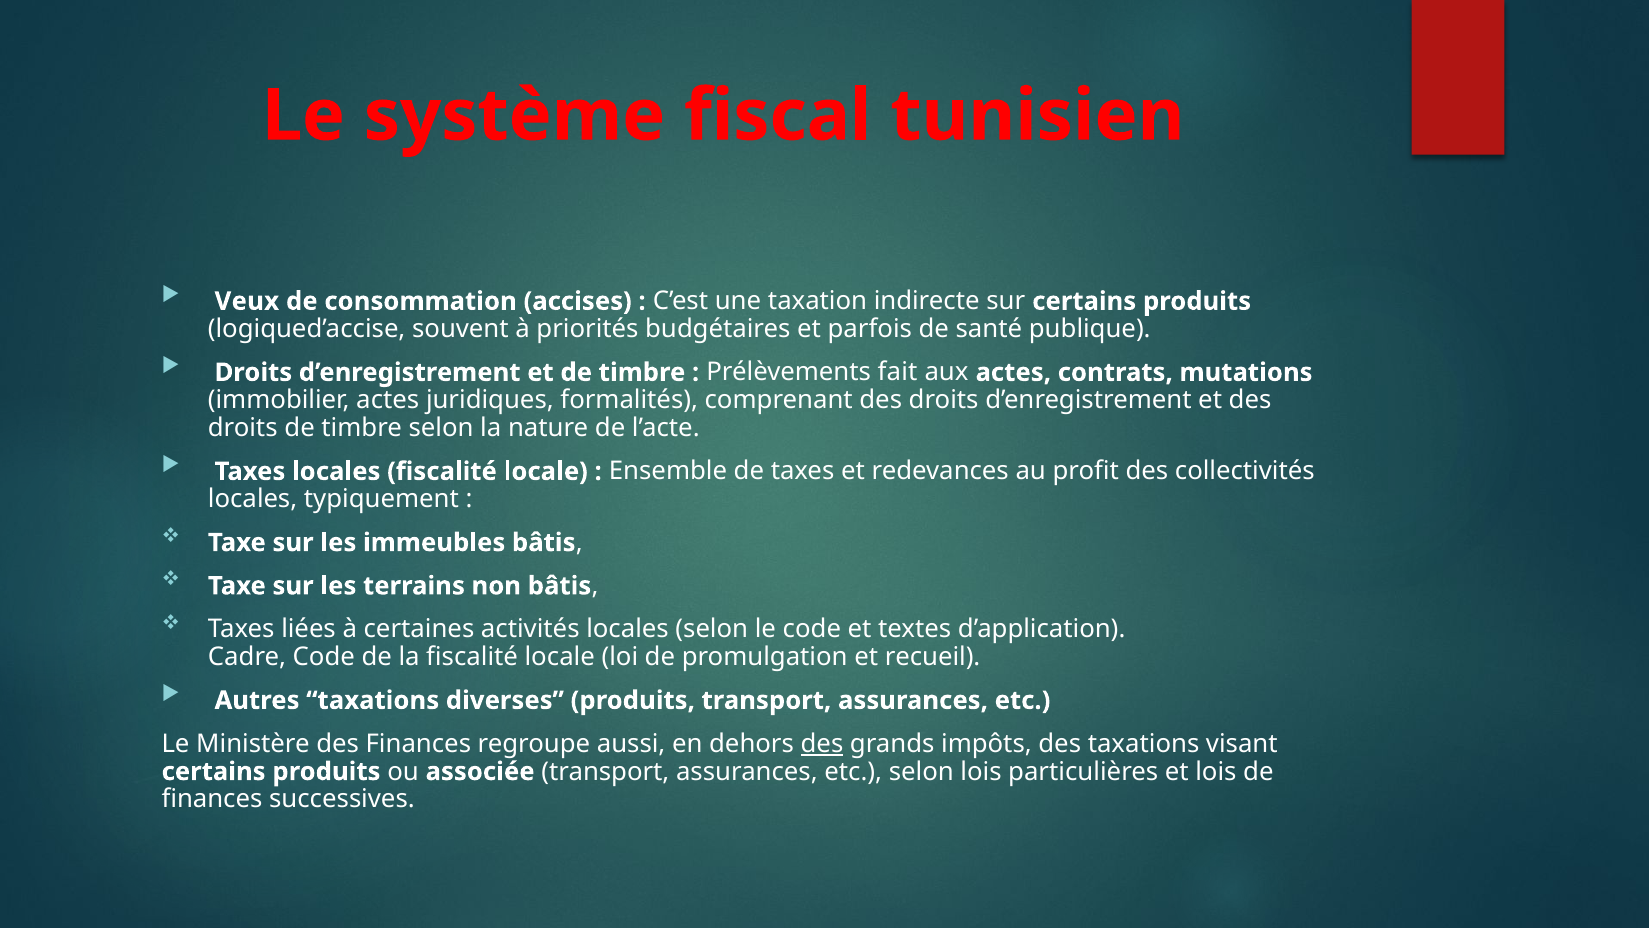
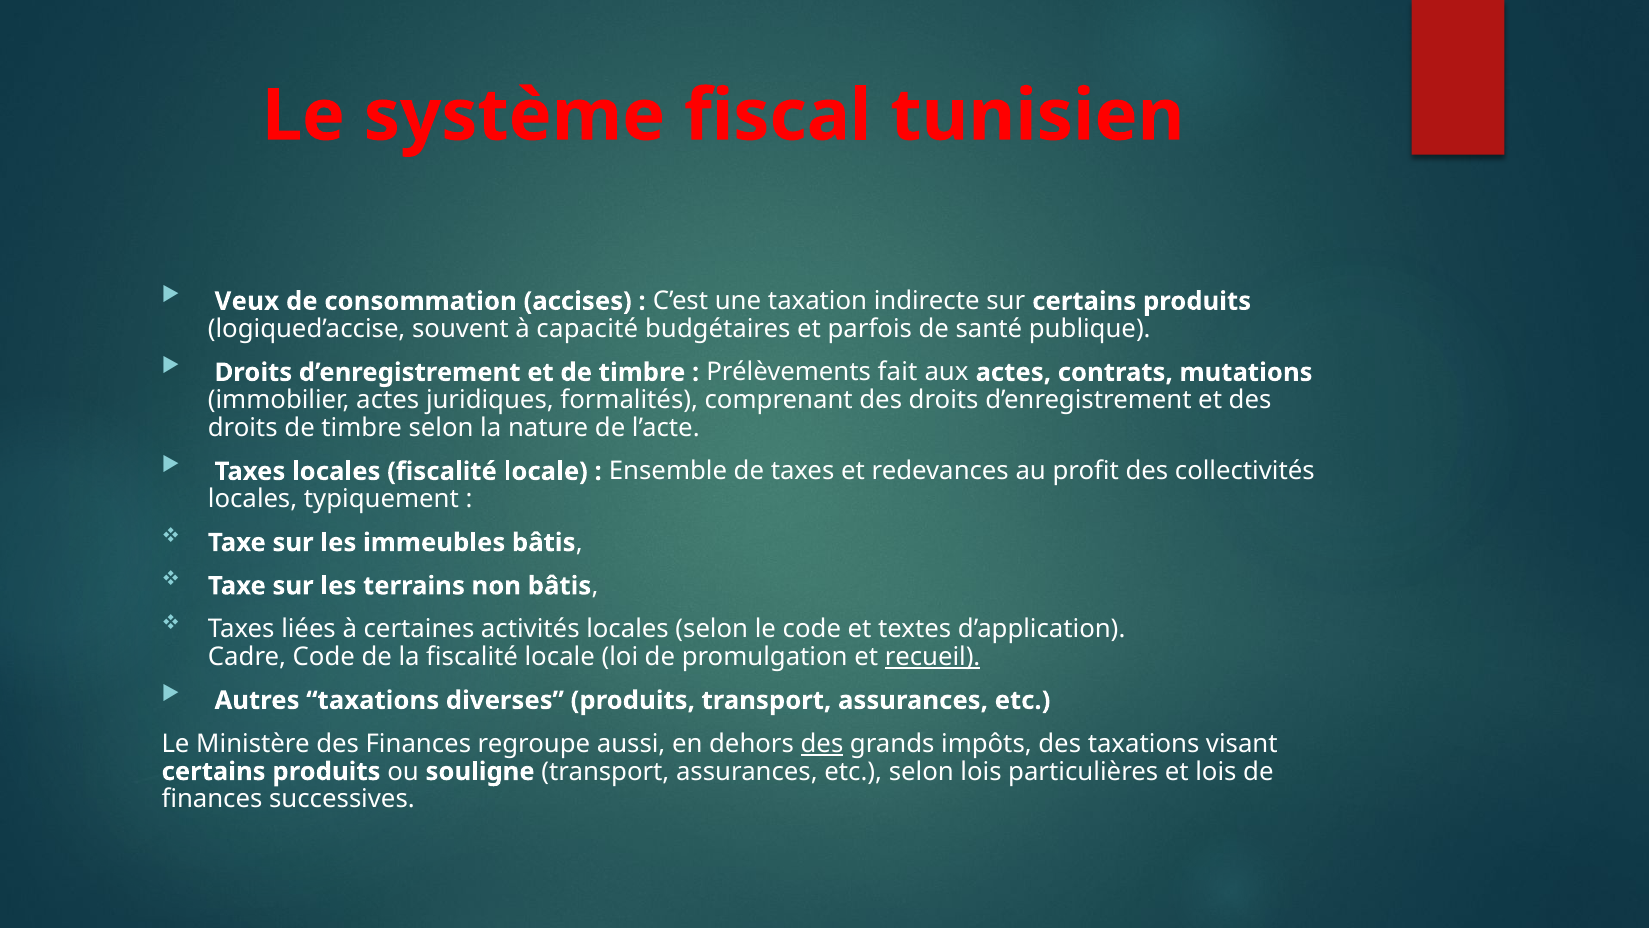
priorités: priorités -> capacité (587, 329)
recueil underline: none -> present (933, 657)
associée: associée -> souligne (480, 771)
